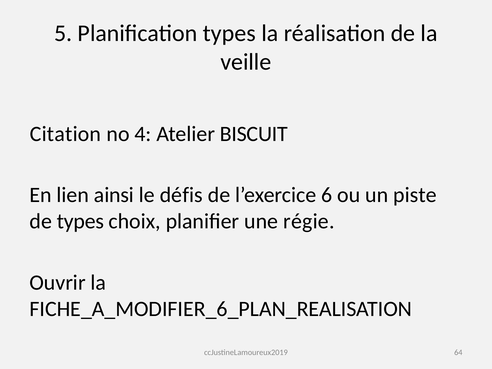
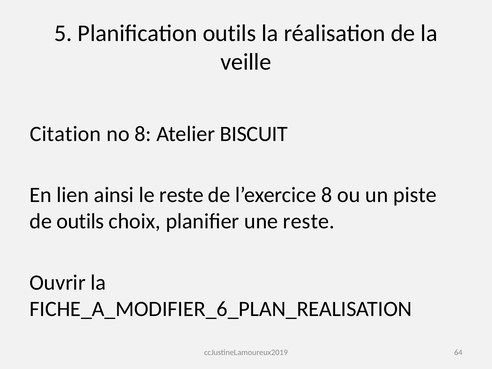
Planification types: types -> outils (229, 33)
no 4: 4 -> 8 (143, 134)
le défis: défis -> reste (181, 195)
l’exercice 6: 6 -> 8 (327, 195)
de types: types -> outils (80, 221)
une régie: régie -> reste (309, 221)
